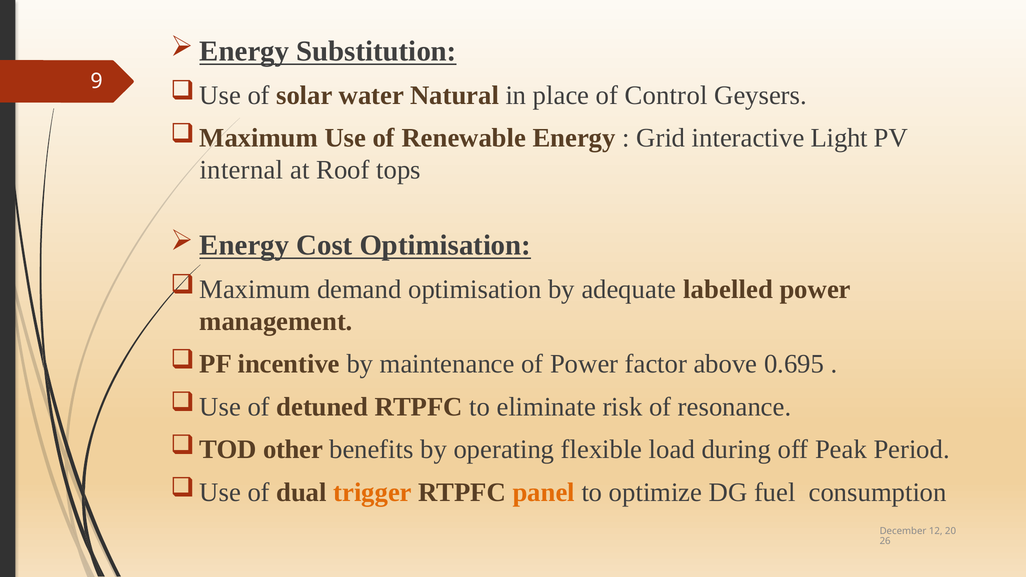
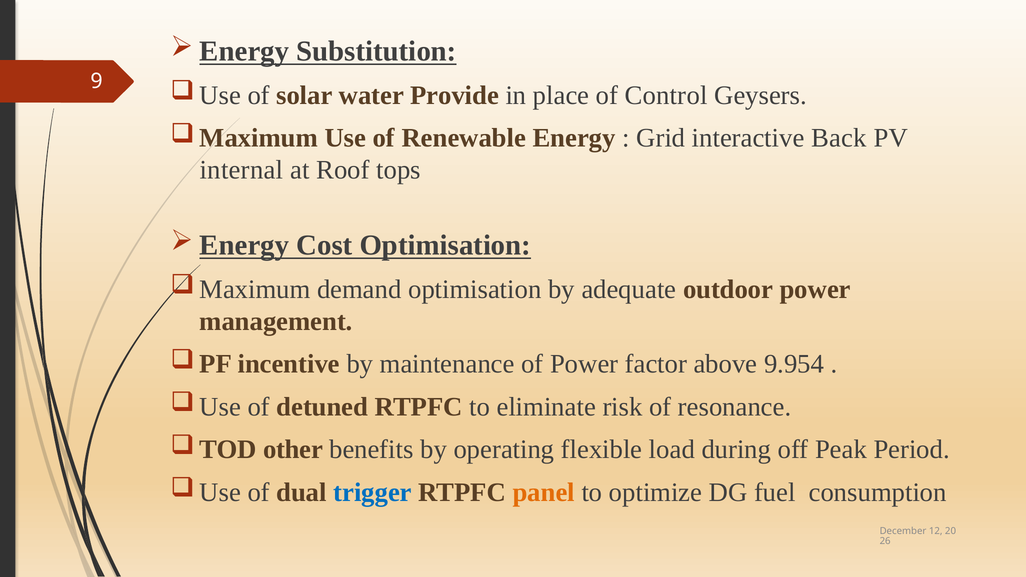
Natural: Natural -> Provide (454, 95)
Light: Light -> Back (839, 138)
labelled: labelled -> outdoor (728, 289)
0.695: 0.695 -> 9.954 (794, 364)
trigger colour: orange -> blue (373, 492)
